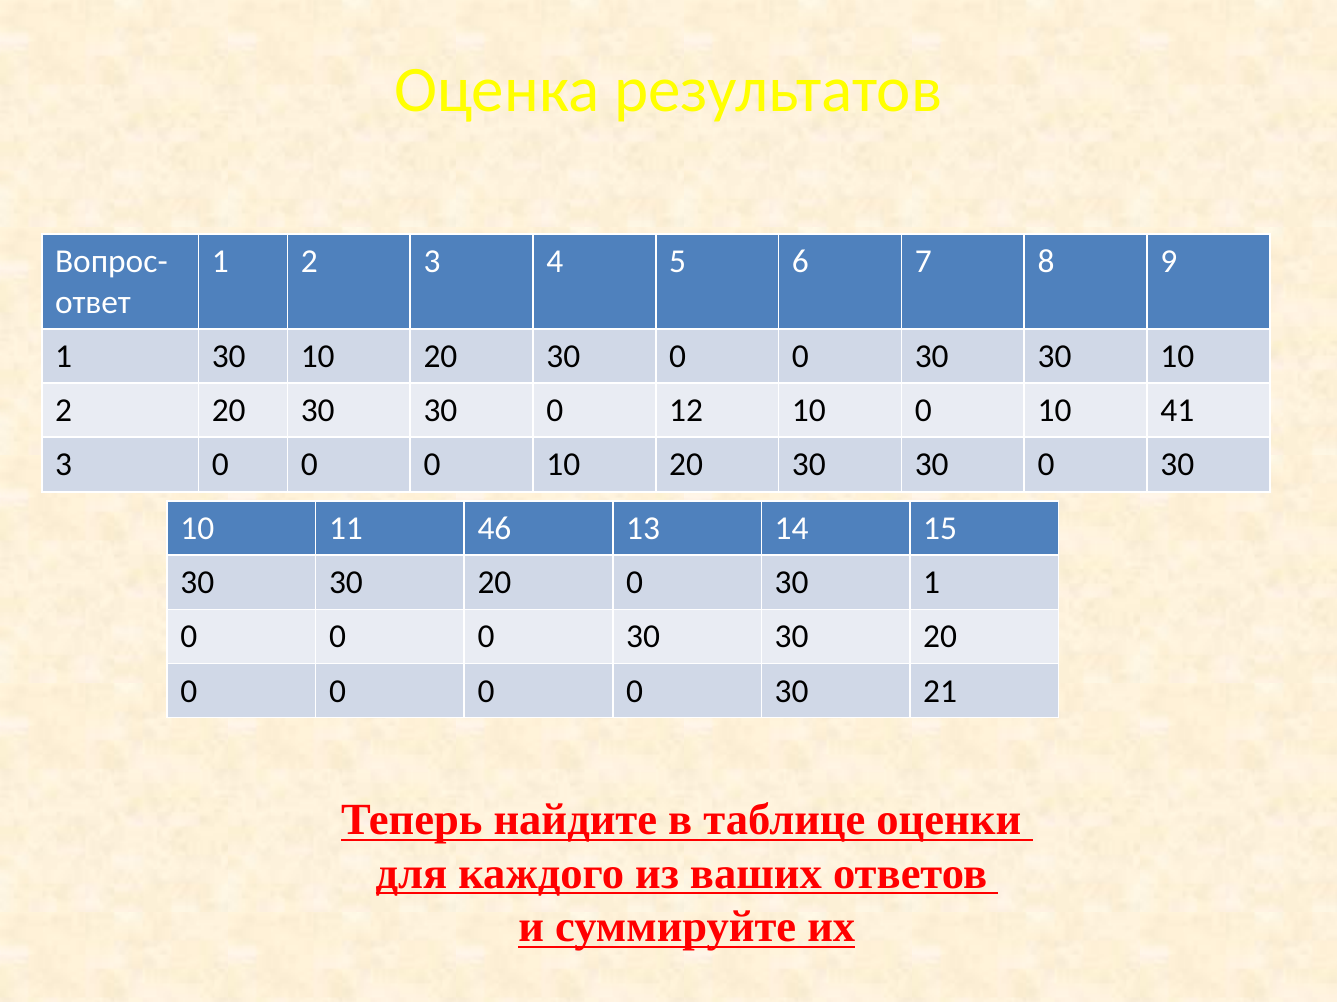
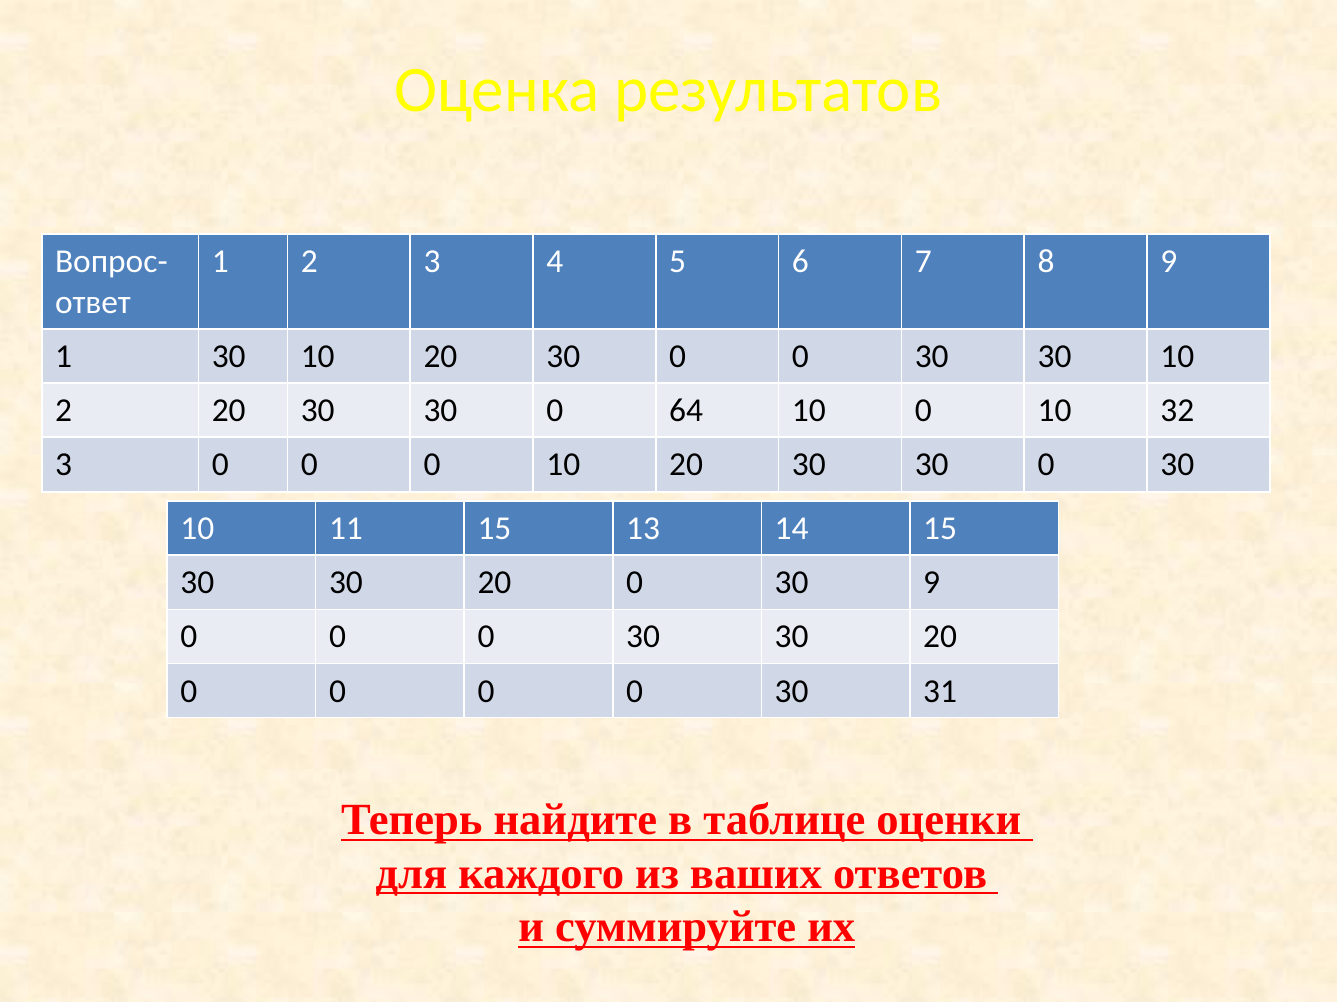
12: 12 -> 64 (686, 411)
41: 41 -> 32 (1177, 411)
11 46: 46 -> 15 (494, 529)
30 1: 1 -> 9 (932, 583)
21: 21 -> 31 (940, 692)
